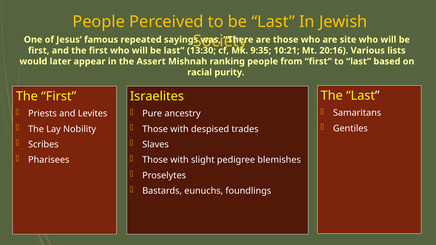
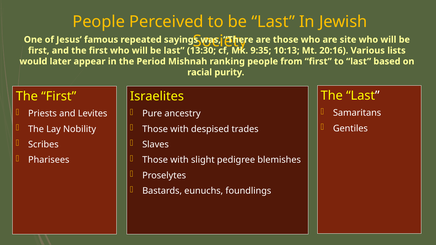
10:21: 10:21 -> 10:13 (287, 51)
Assert: Assert -> Period (151, 61)
